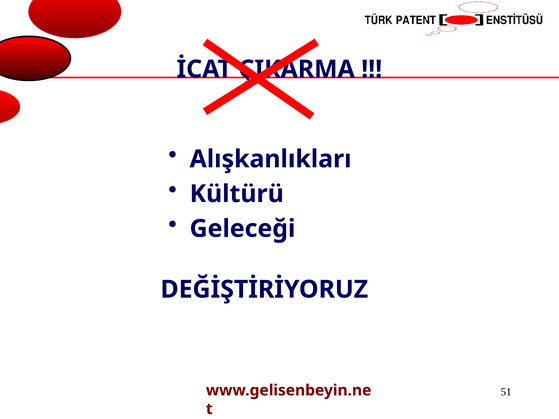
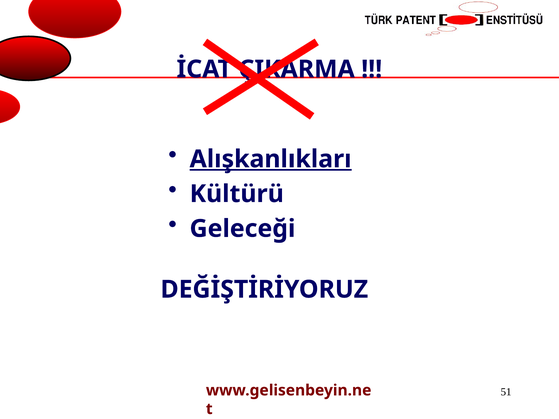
Alışkanlıkları underline: none -> present (271, 159)
